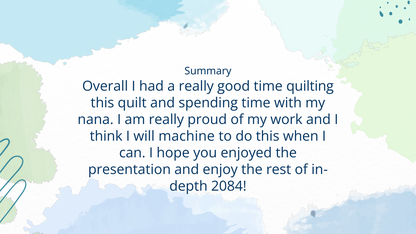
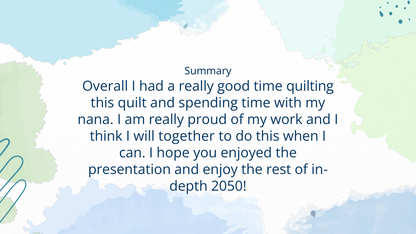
machine: machine -> together (187, 136)
2084: 2084 -> 2050 (229, 186)
